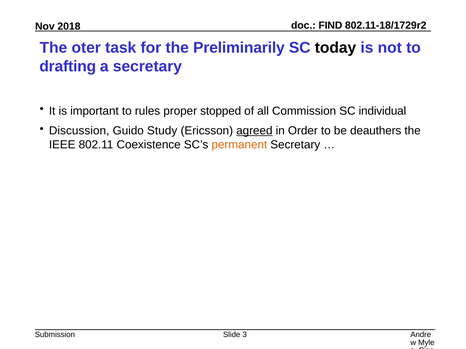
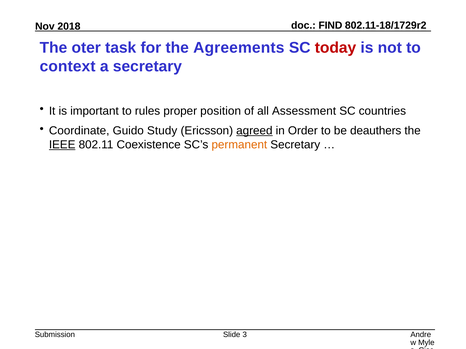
Preliminarily: Preliminarily -> Agreements (239, 48)
today colour: black -> red (335, 48)
drafting: drafting -> context (68, 66)
stopped: stopped -> position (221, 111)
Commission: Commission -> Assessment (304, 111)
individual: individual -> countries (382, 111)
Discussion: Discussion -> Coordinate (79, 131)
IEEE underline: none -> present (62, 145)
